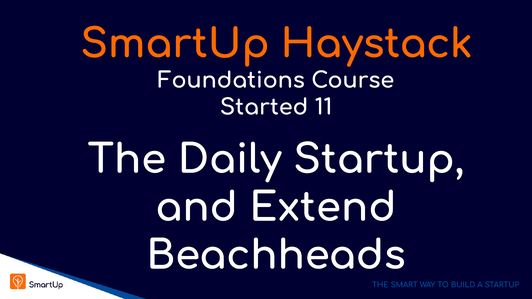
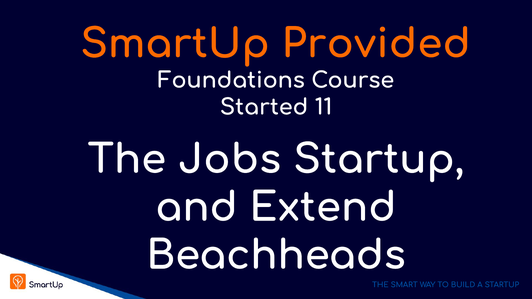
Haystack: Haystack -> Provided (376, 44)
Daily: Daily -> Jobs (230, 160)
